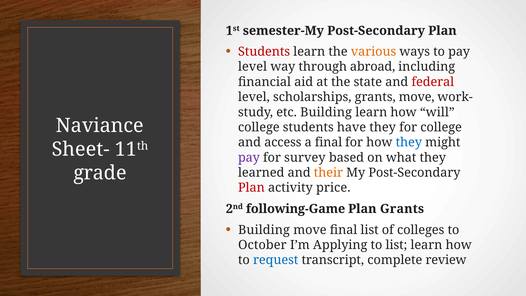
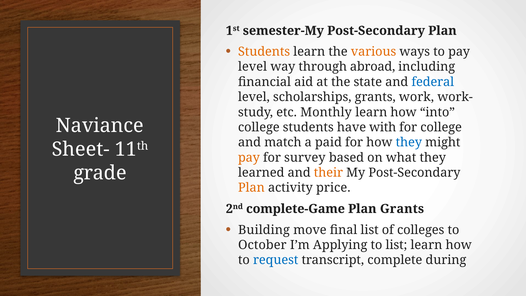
Students colour: red -> orange (264, 52)
federal colour: red -> blue (433, 82)
grants move: move -> work (416, 97)
etc Building: Building -> Monthly (326, 112)
will: will -> into (437, 112)
have they: they -> with (383, 127)
access: access -> match (283, 142)
a final: final -> paid (328, 142)
pay colour: purple -> orange (249, 157)
Plan colour: red -> orange (251, 188)
following-Game: following-Game -> complete-Game (296, 209)
review: review -> during (446, 260)
